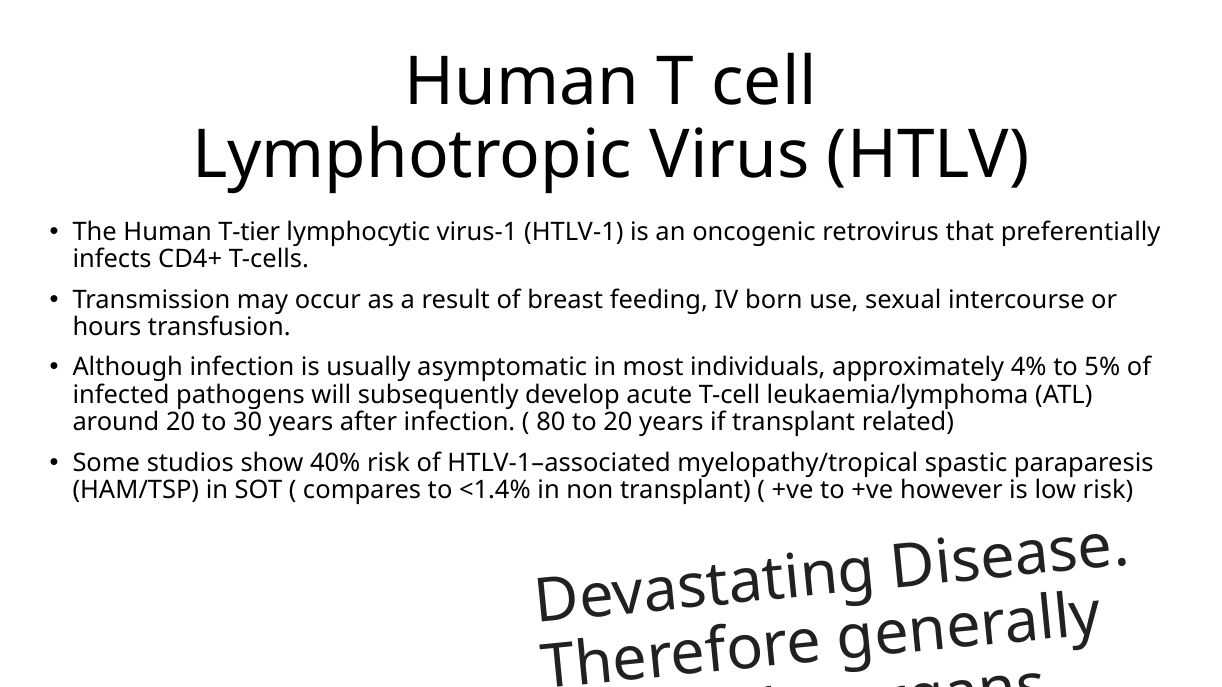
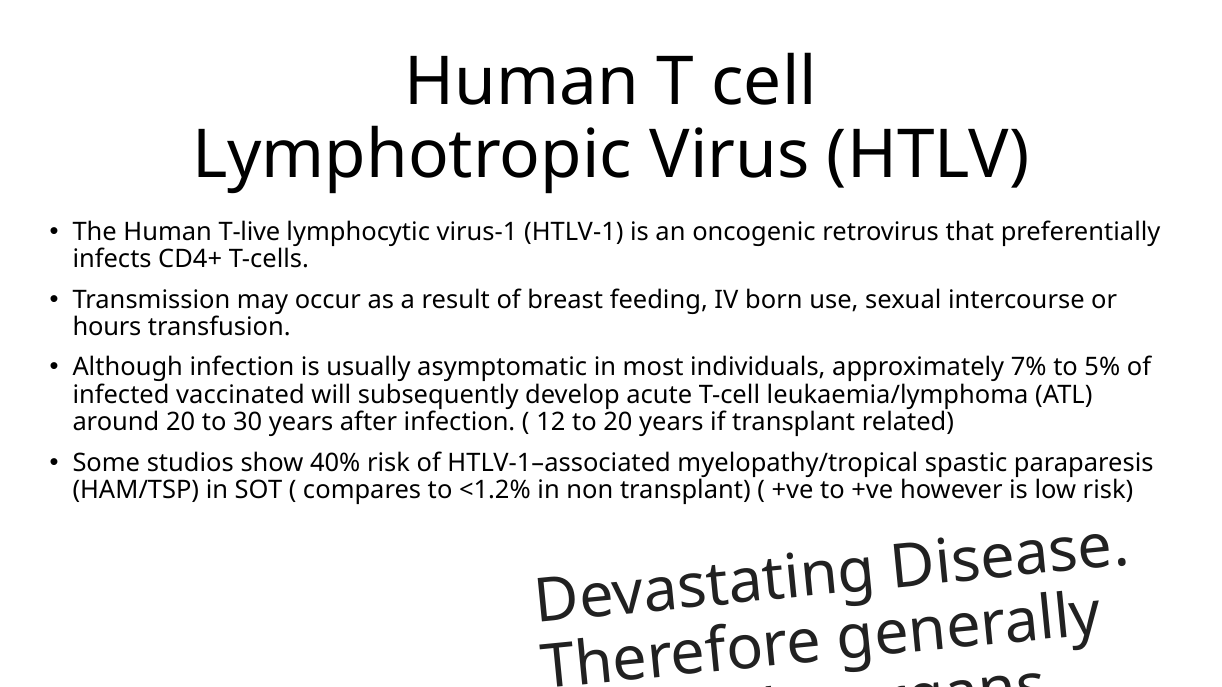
T-tier: T-tier -> T-live (249, 232)
4%: 4% -> 7% (1029, 368)
pathogens: pathogens -> vaccinated (240, 395)
80: 80 -> 12 (551, 423)
<1.4%: <1.4% -> <1.2% (495, 491)
